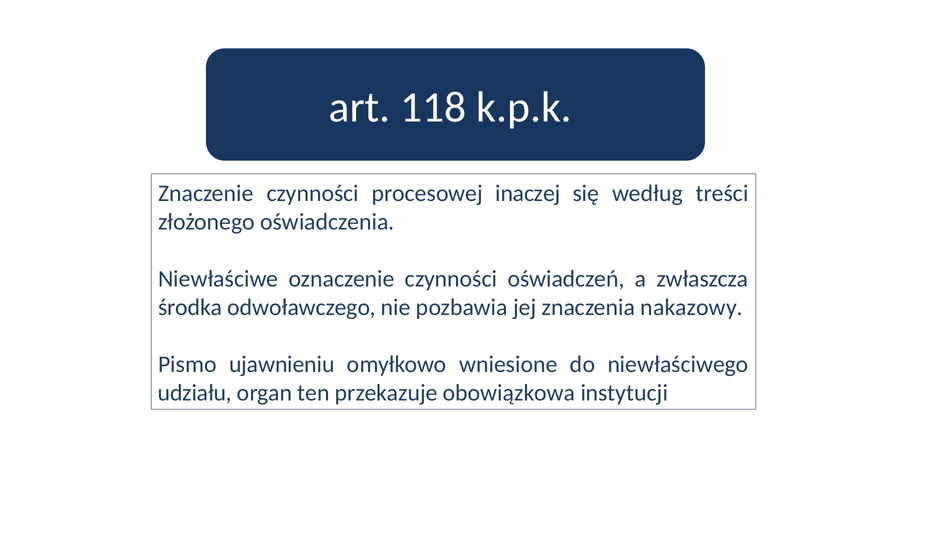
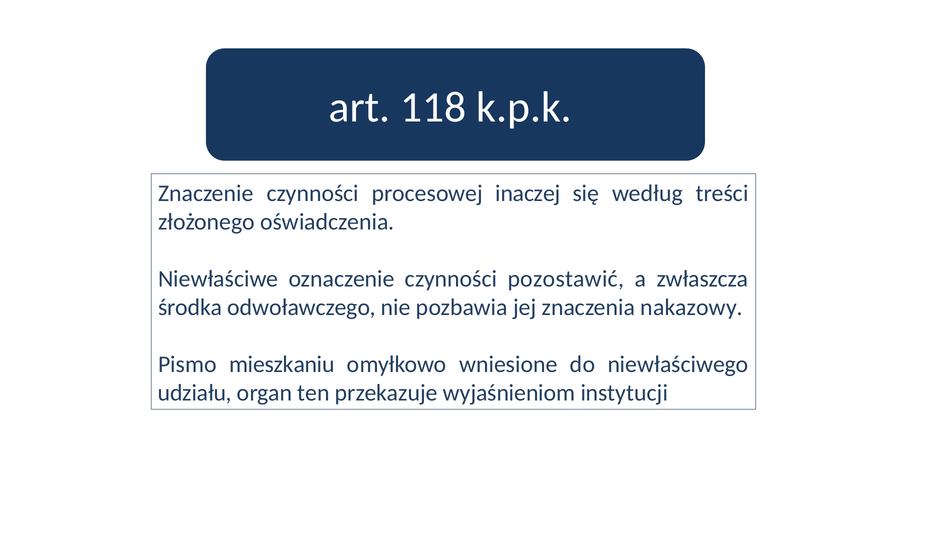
oświadczeń: oświadczeń -> pozostawić (566, 279)
ujawnieniu: ujawnieniu -> mieszkaniu (282, 365)
obowiązkowa: obowiązkowa -> wyjaśnieniom (509, 393)
